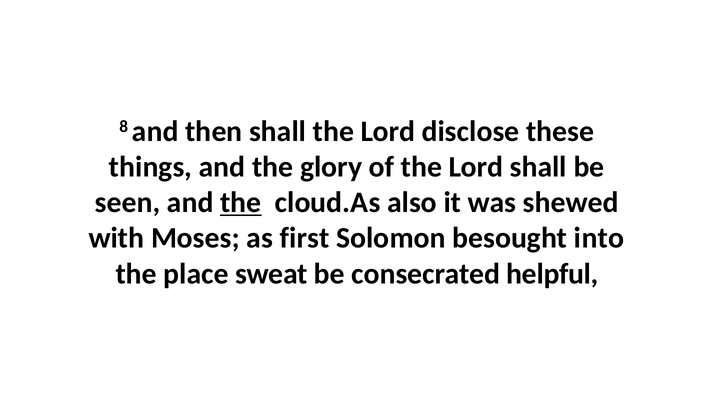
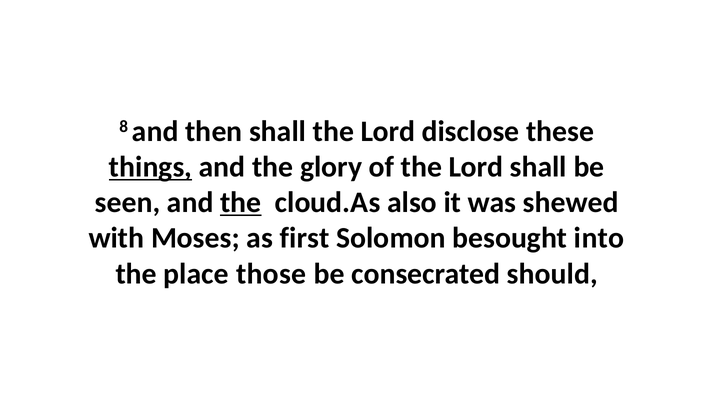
things underline: none -> present (151, 167)
sweat: sweat -> those (271, 274)
helpful: helpful -> should (552, 274)
